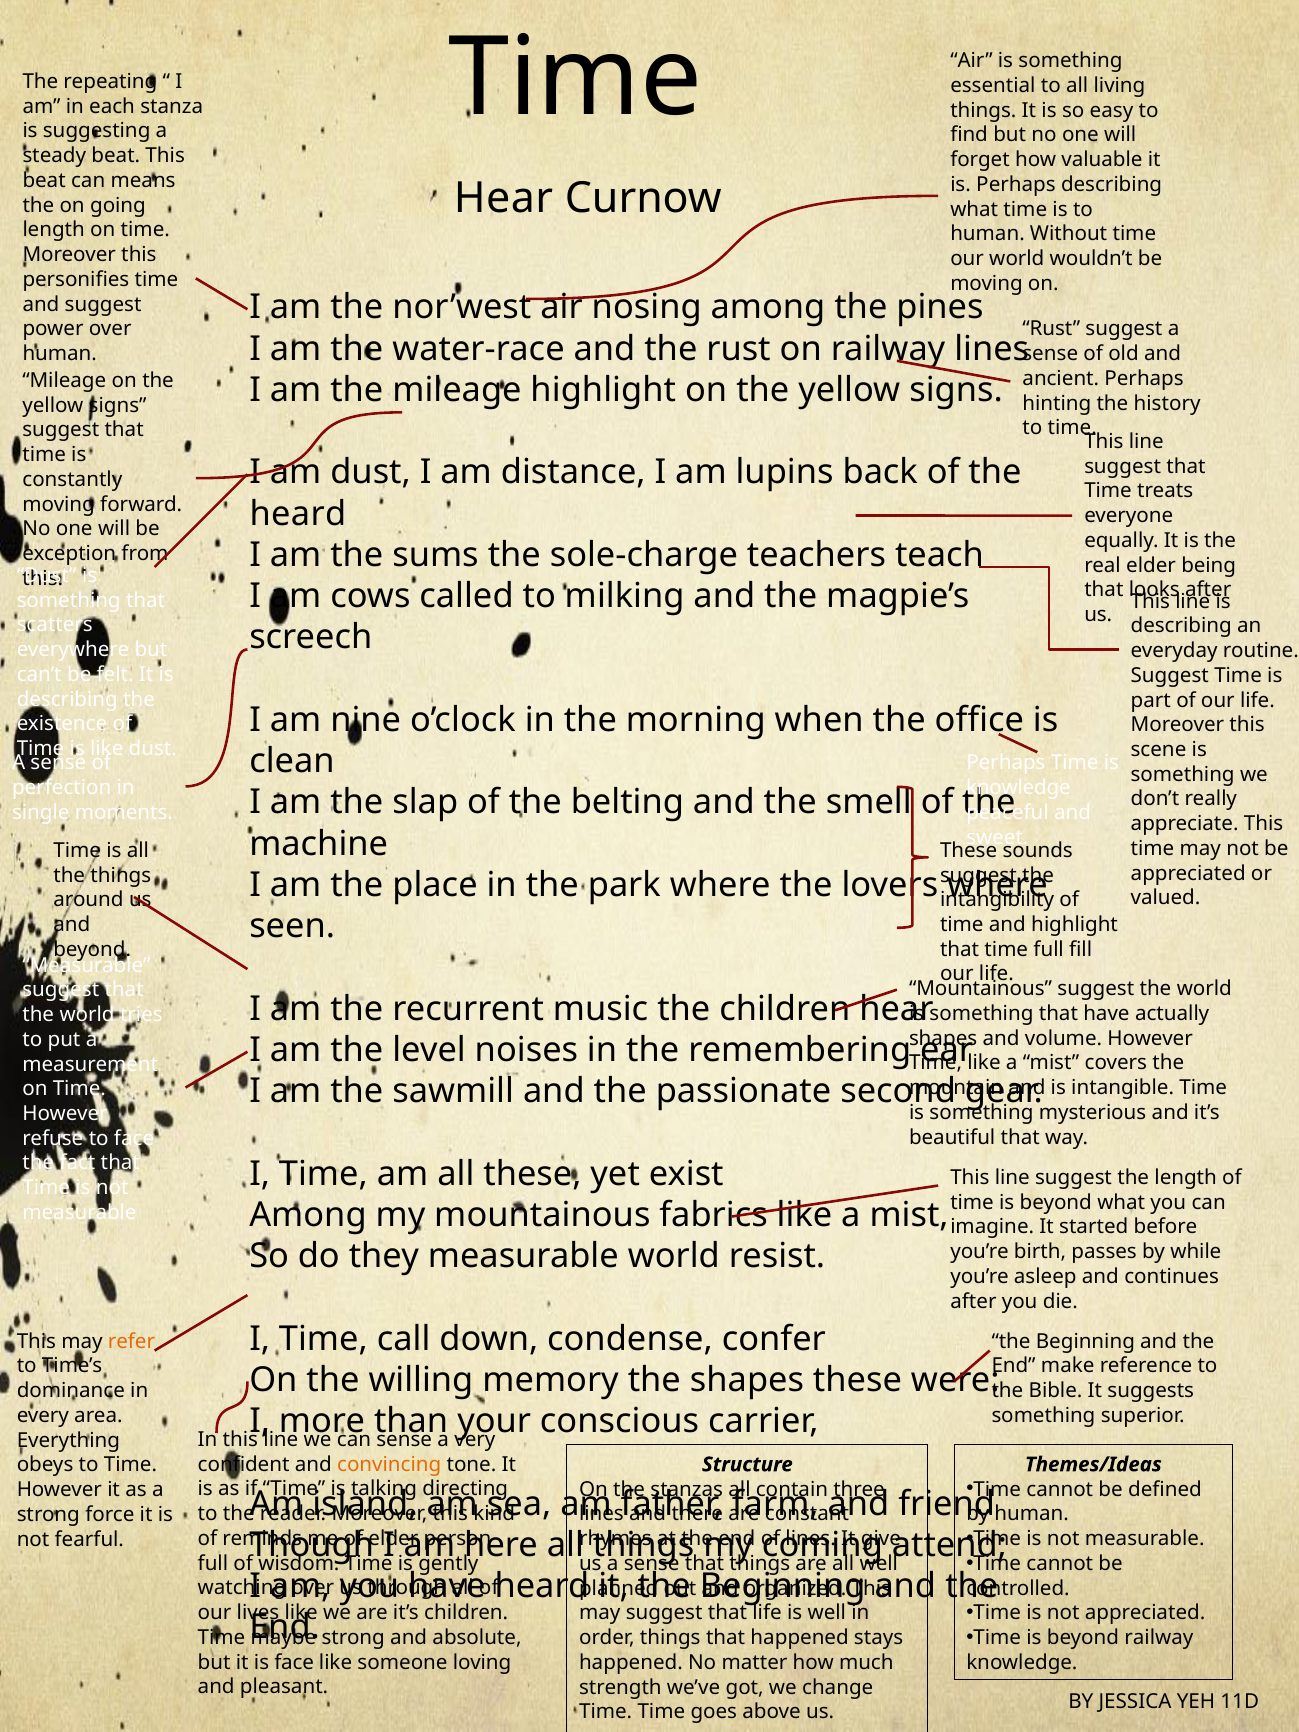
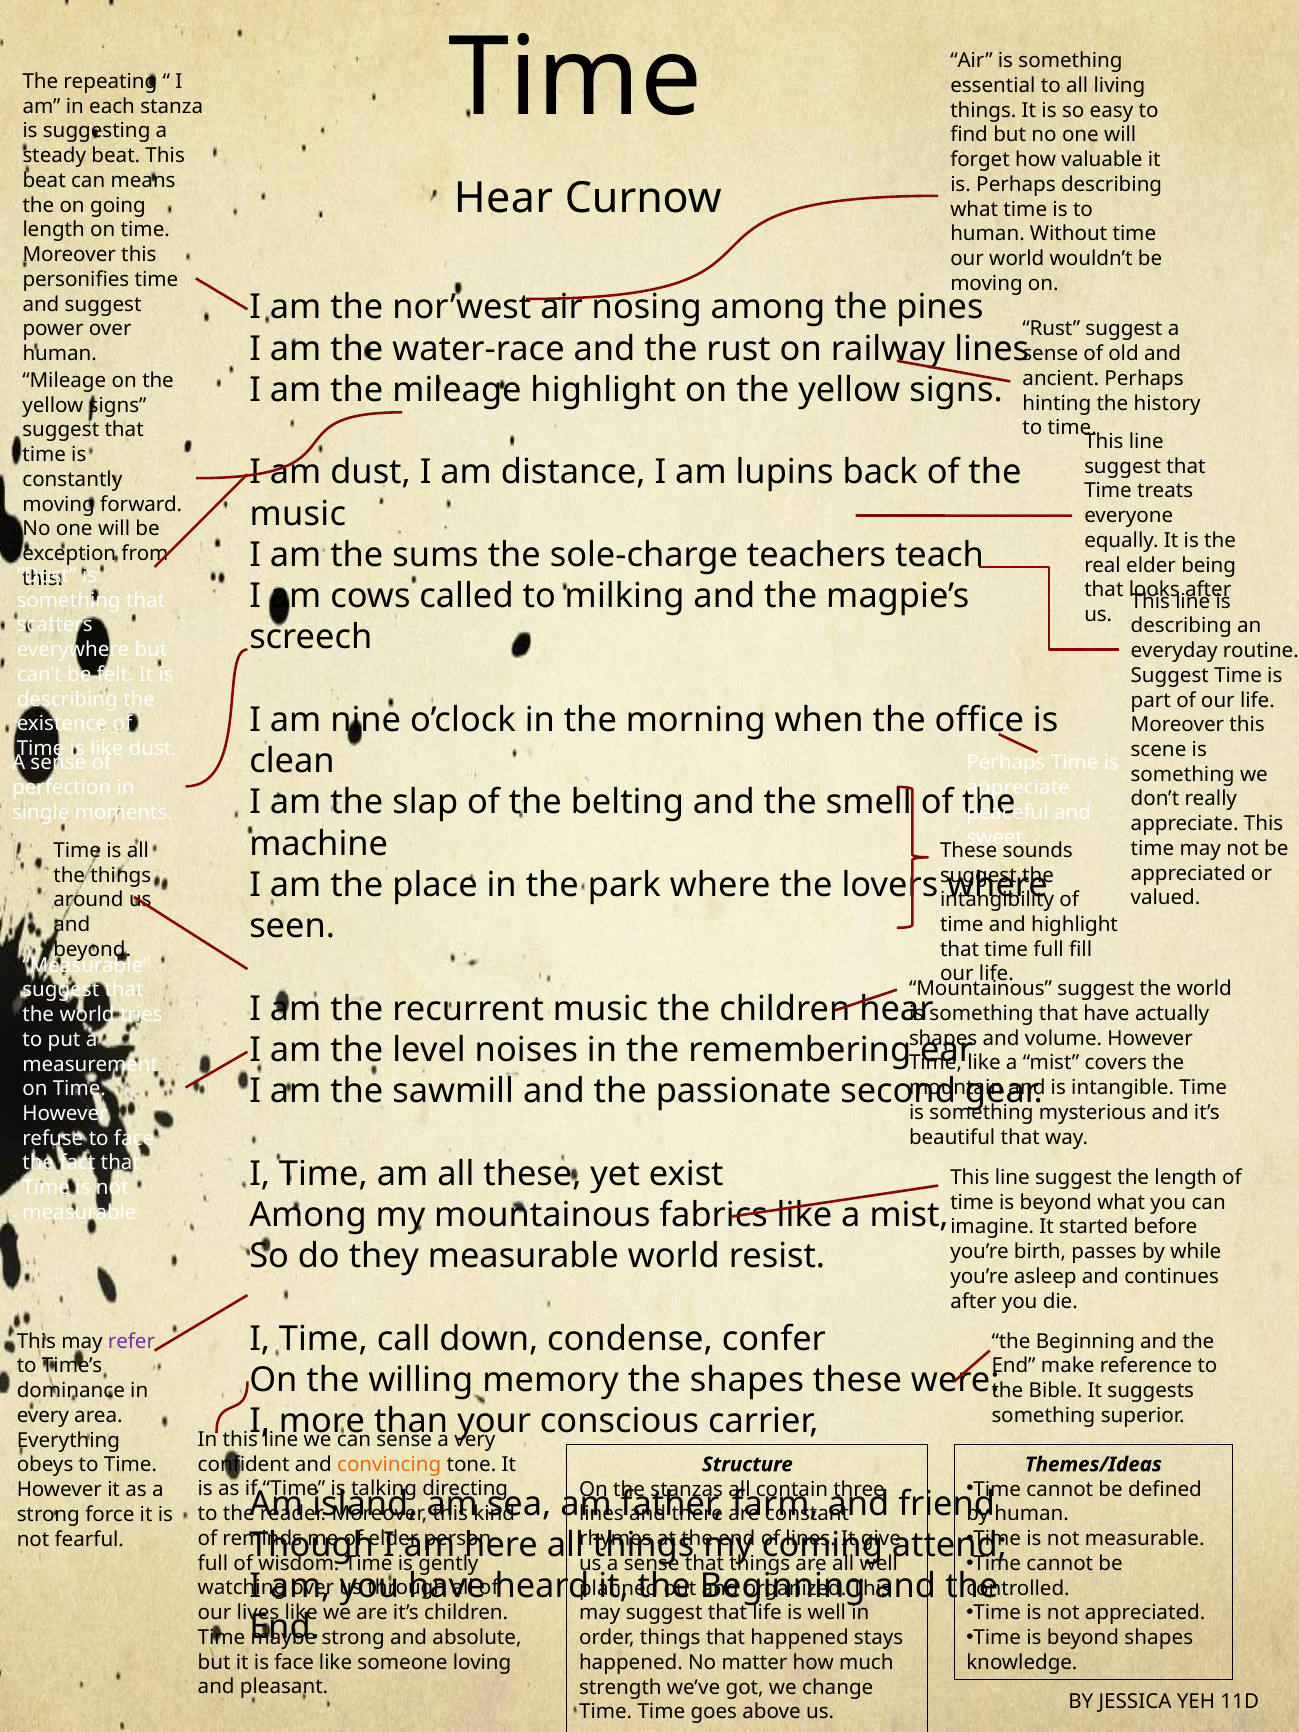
heard: heard -> music (298, 514)
knowledge: knowledge -> appreciate (1018, 788)
refer colour: orange -> purple (131, 1341)
beyond railway: railway -> shapes (1159, 1638)
